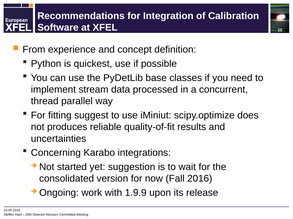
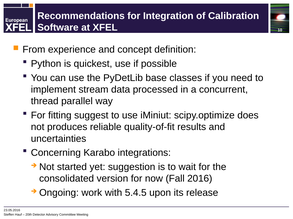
1.9.9: 1.9.9 -> 5.4.5 (136, 193)
